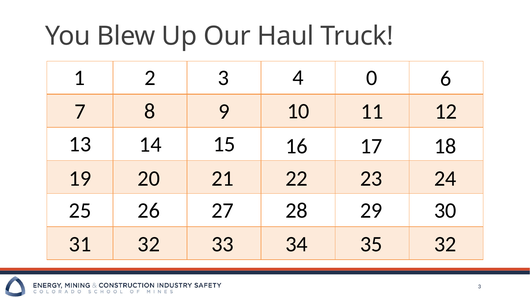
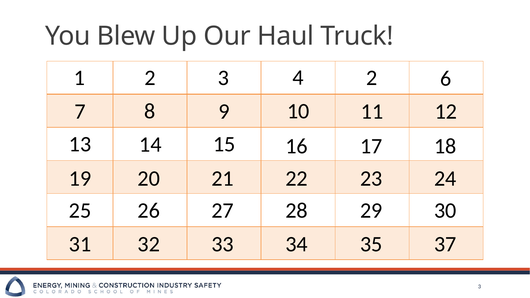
4 0: 0 -> 2 (372, 78)
35 32: 32 -> 37 (445, 244)
